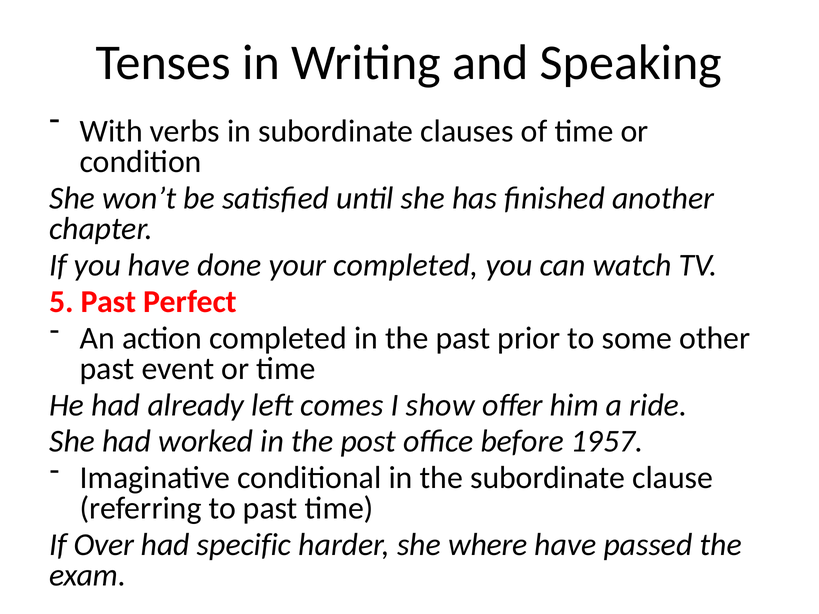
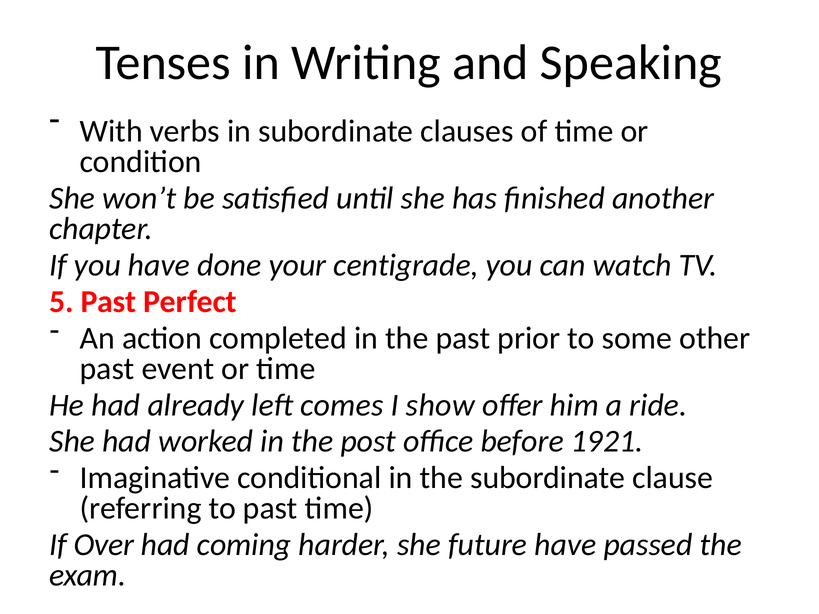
your completed: completed -> centigrade (406, 265)
1957: 1957 -> 1921 (607, 442)
specific: specific -> coming (244, 545)
where: where -> future (488, 545)
